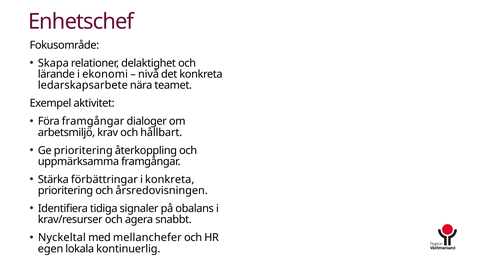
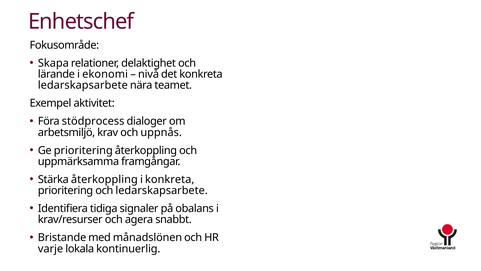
Föra framgångar: framgångar -> stödprocess (93, 121)
hållbart: hållbart -> uppnås (161, 132)
Stärka förbättringar: förbättringar -> återkoppling (104, 179)
och årsredovisningen: årsredovisningen -> ledarskapsarbete (162, 190)
Nyckeltal: Nyckeltal -> Bristande (62, 237)
mellanchefer: mellanchefer -> månadslönen (147, 237)
egen: egen -> varje (51, 248)
